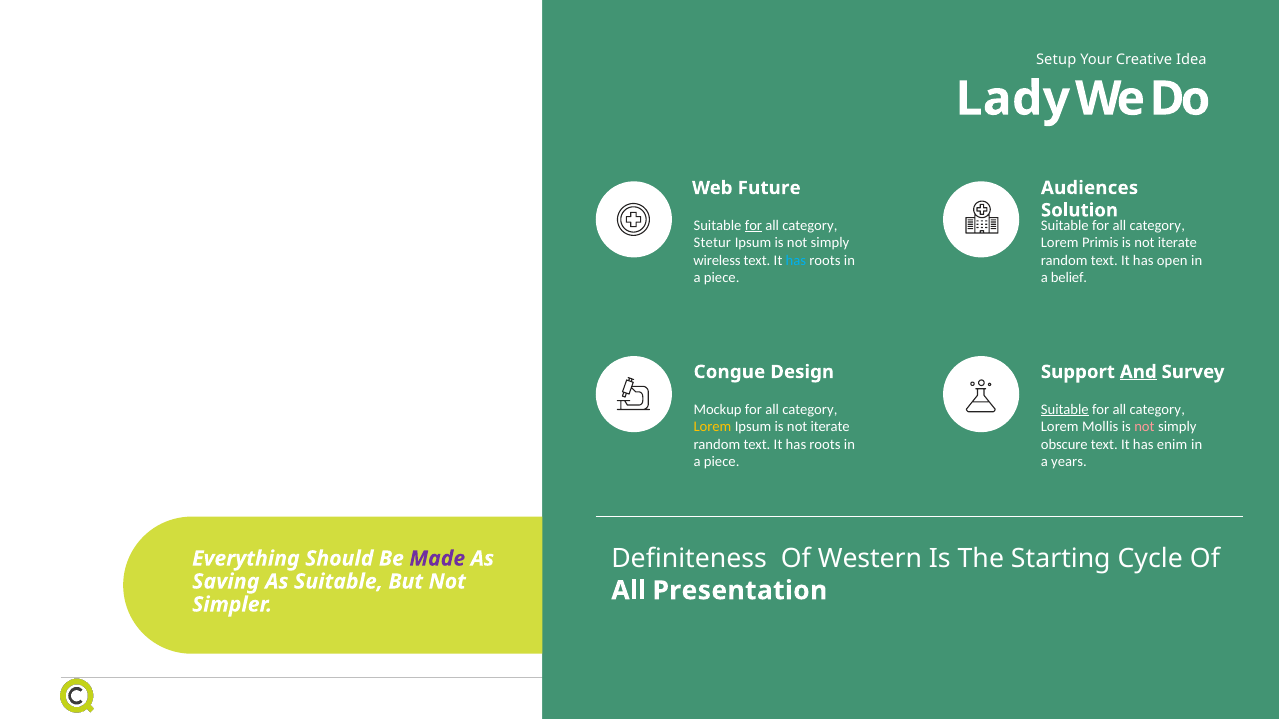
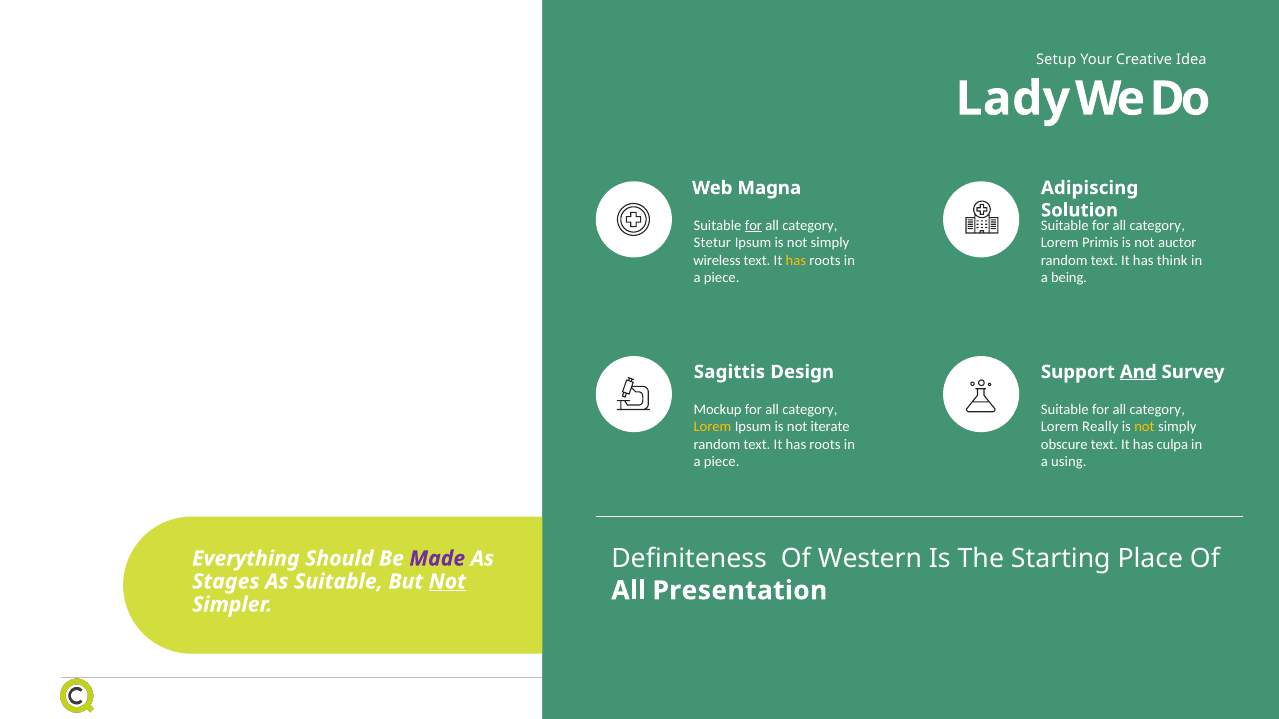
Audiences: Audiences -> Adipiscing (1090, 188)
Future: Future -> Magna (769, 188)
iterate: iterate -> auctor (1177, 243)
has colour: light blue -> yellow (796, 261)
open: open -> think (1172, 261)
belief: belief -> being (1069, 278)
Congue: Congue -> Sagittis (729, 372)
Suitable underline: present -> none (1065, 410)
Mollis: Mollis -> Really (1100, 427)
not colour: pink -> yellow (1144, 427)
enim: enim -> culpa (1172, 445)
years: years -> using (1069, 462)
Cycle: Cycle -> Place (1150, 559)
Saving: Saving -> Stages (226, 582)
Not underline: none -> present (447, 582)
